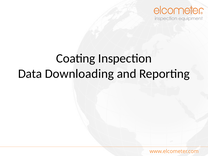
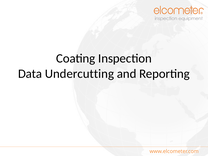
Downloading: Downloading -> Undercutting (79, 74)
